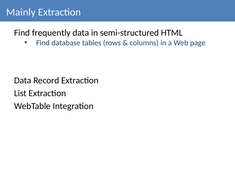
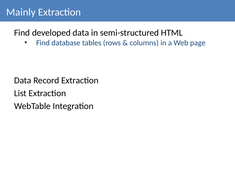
frequently: frequently -> developed (51, 33)
